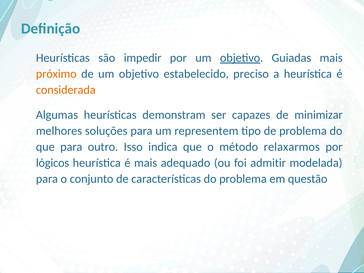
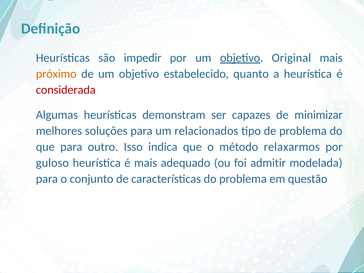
Guiadas: Guiadas -> Original (291, 58)
preciso: preciso -> quanto (251, 74)
considerada colour: orange -> red (66, 90)
representem: representem -> relacionados (206, 131)
lógicos: lógicos -> guloso (52, 163)
